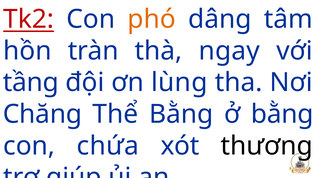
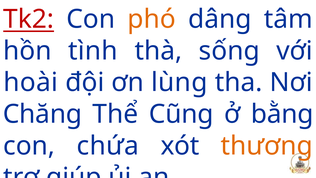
tràn: tràn -> tình (93, 51)
ngay: ngay -> sống (229, 51)
tầng: tầng -> hoài (31, 82)
Thể Bằng: Bằng -> Cũng (181, 114)
thương colour: black -> orange (267, 146)
